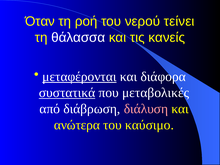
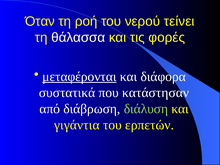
κανείς: κανείς -> φορές (167, 37)
συστατικά underline: present -> none (67, 93)
μεταβολικές: μεταβολικές -> κατάστησαν (156, 93)
διάλυση colour: pink -> light green (146, 109)
ανώτερα: ανώτερα -> γιγάντια (77, 125)
καύσιμο: καύσιμο -> ερπετών (150, 125)
